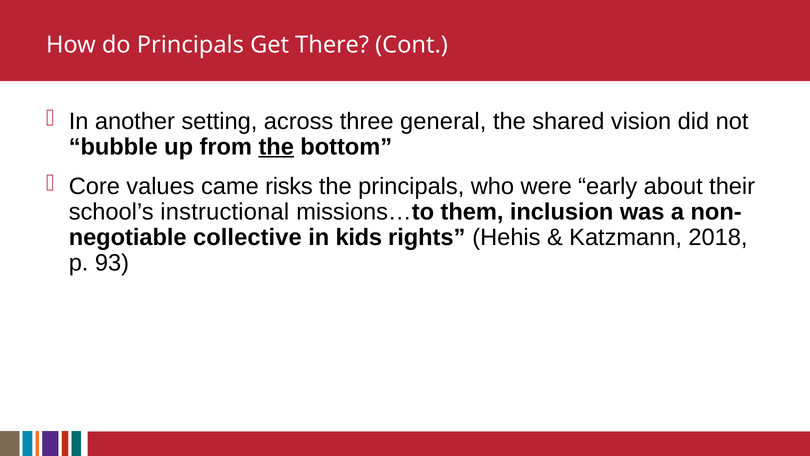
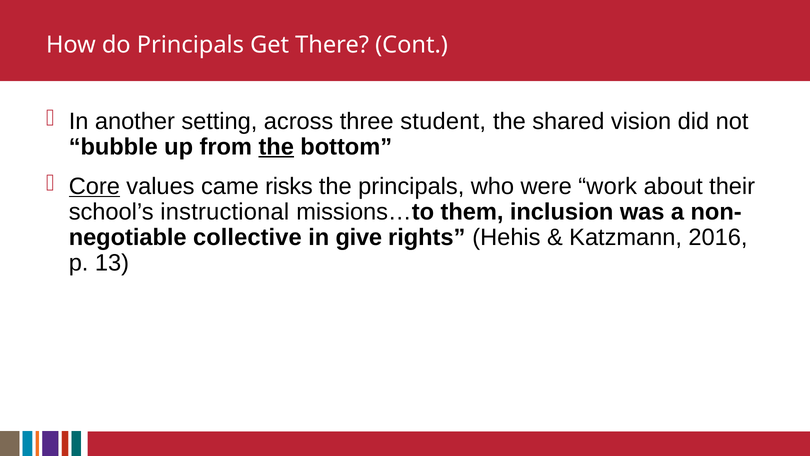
general: general -> student (443, 121)
Core underline: none -> present (94, 186)
early: early -> work (608, 186)
kids: kids -> give (359, 237)
2018: 2018 -> 2016 (718, 237)
93: 93 -> 13 (112, 263)
